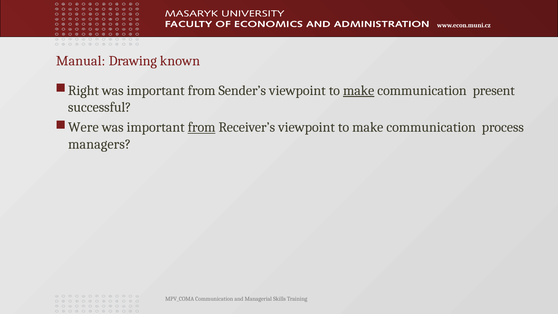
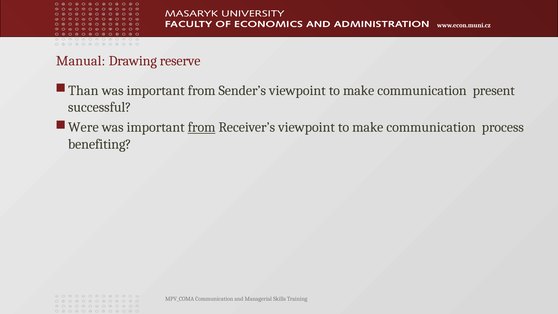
known: known -> reserve (180, 61)
Right: Right -> Than (83, 90)
make underline: present -> none (359, 90)
managers: managers -> benefiting (100, 144)
